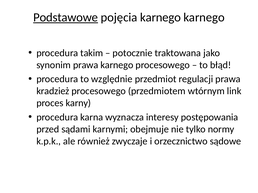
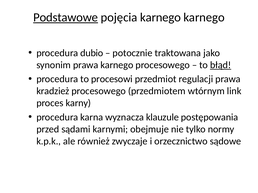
takim: takim -> dubio (92, 53)
błąd underline: none -> present (221, 65)
względnie: względnie -> procesowi (112, 79)
interesy: interesy -> klauzule (162, 117)
